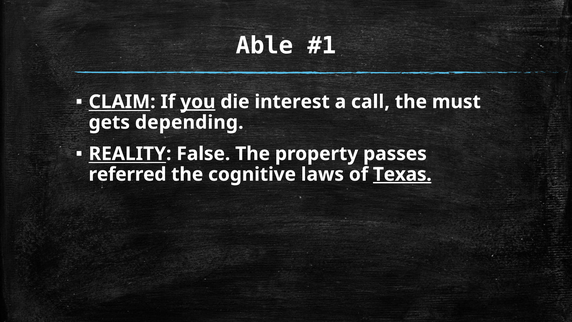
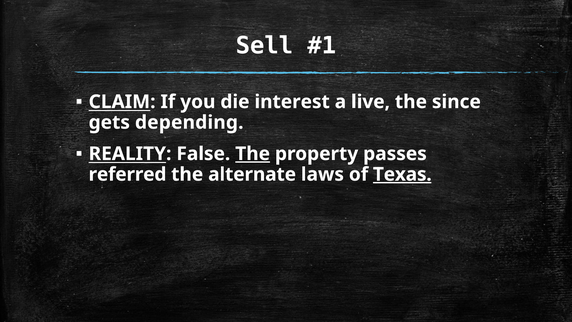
Able: Able -> Sell (264, 46)
you underline: present -> none (198, 102)
call: call -> live (371, 102)
must: must -> since (456, 102)
The underline: none -> present (253, 154)
cognitive: cognitive -> alternate (252, 174)
